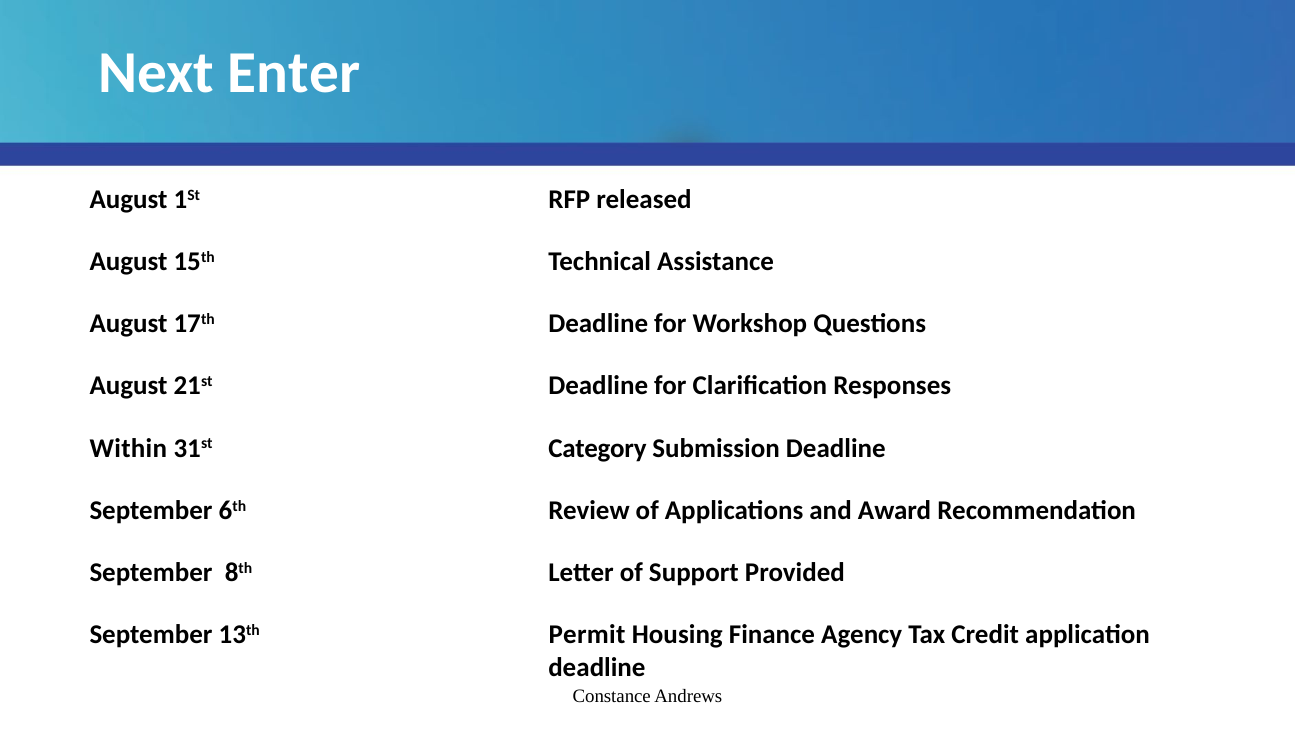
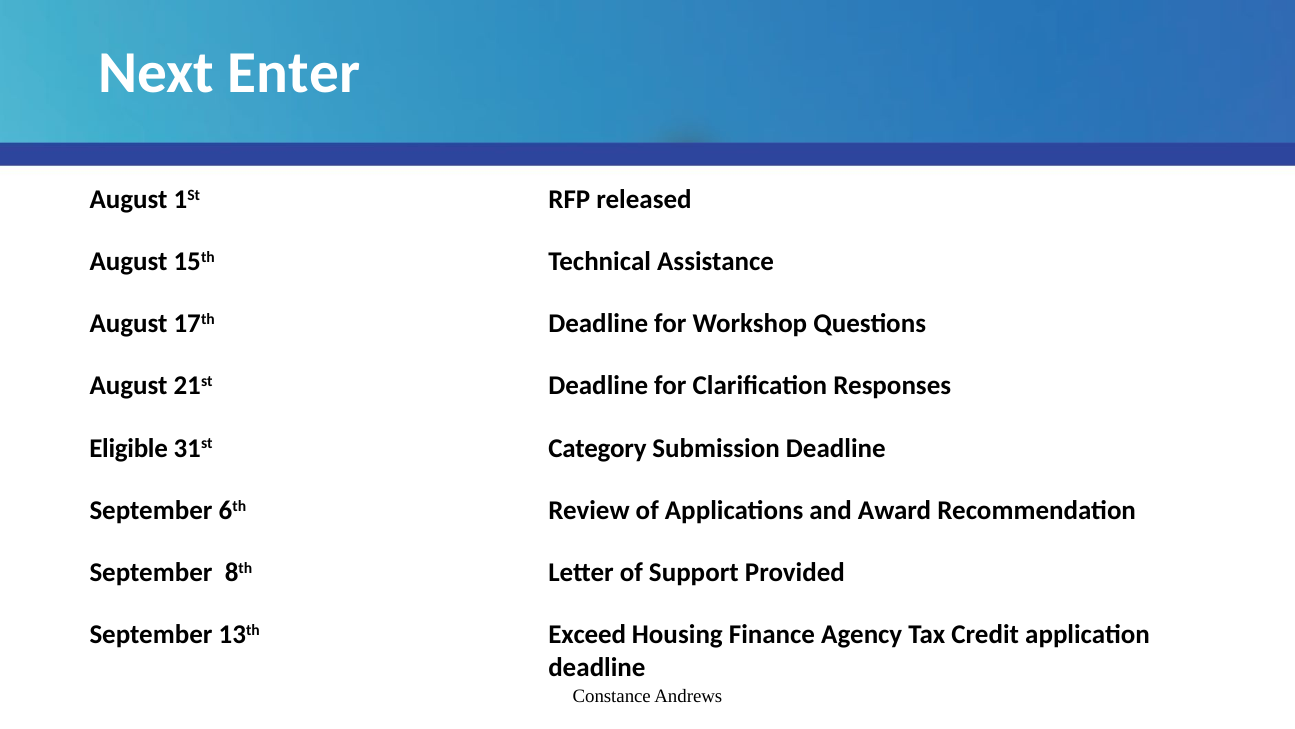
Within: Within -> Eligible (129, 448)
Permit: Permit -> Exceed (587, 634)
